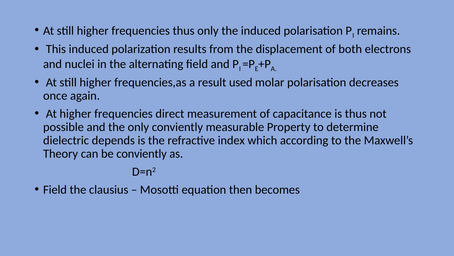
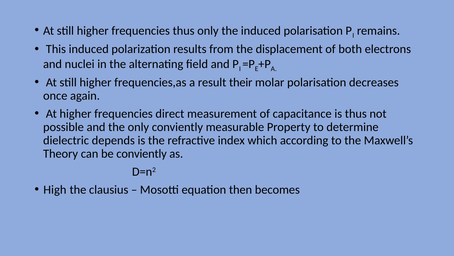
used: used -> their (241, 82)
Field: Field -> High (55, 189)
